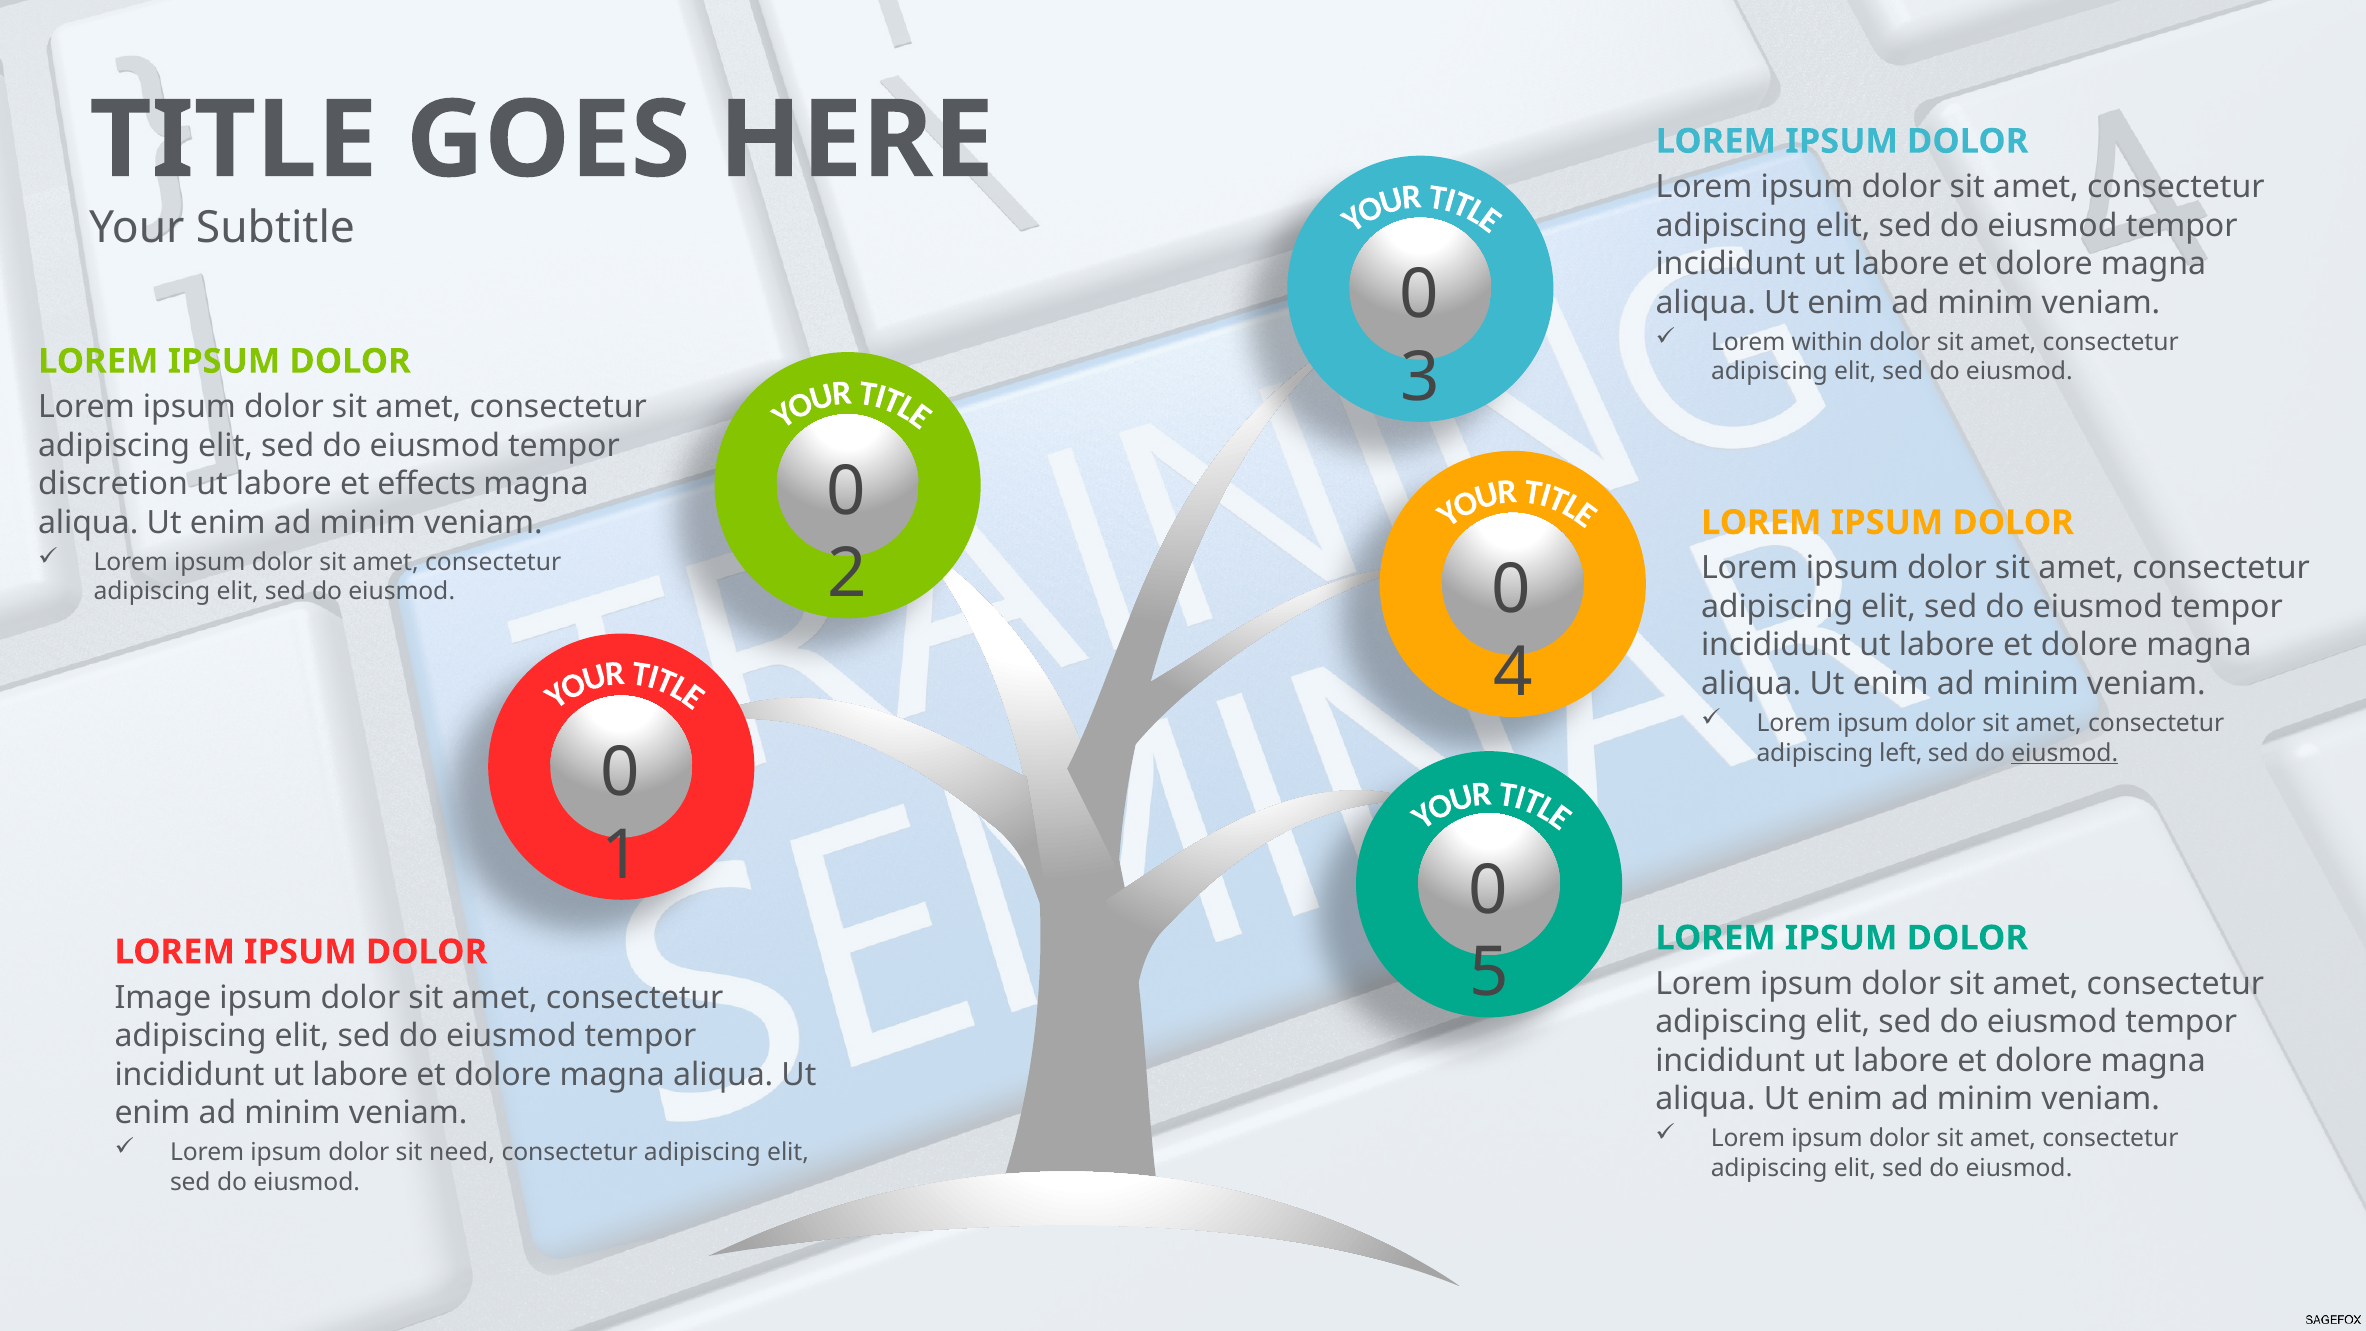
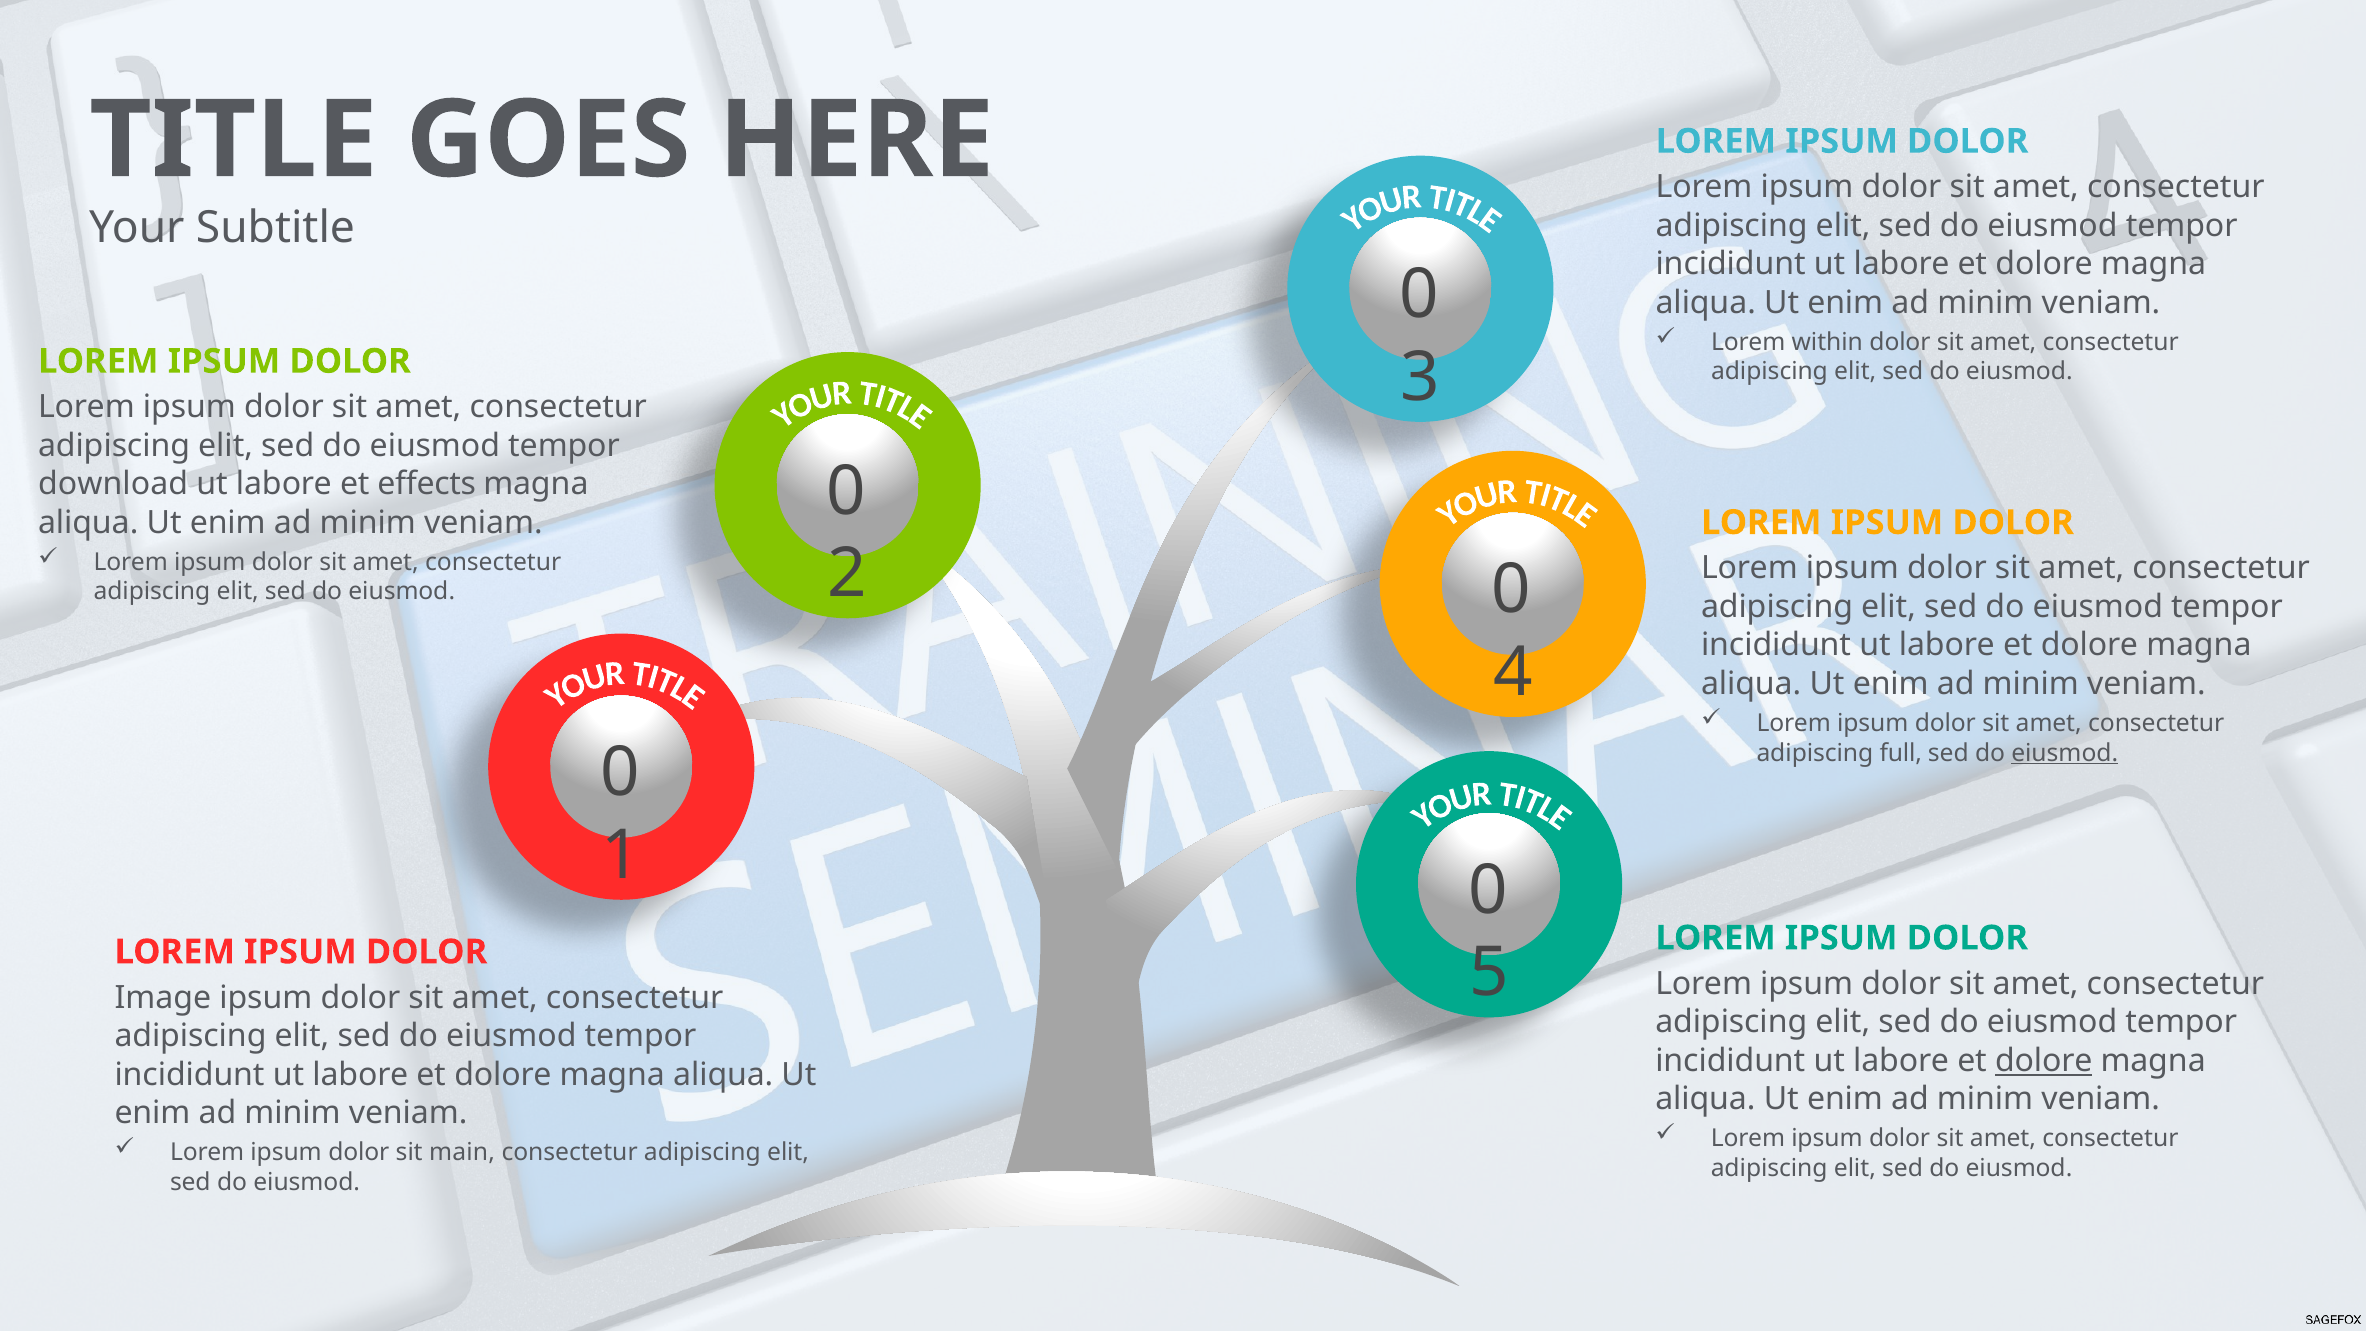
discretion: discretion -> download (113, 484)
left: left -> full (1901, 753)
dolore underline: none -> present (2044, 1061)
need: need -> main (462, 1153)
